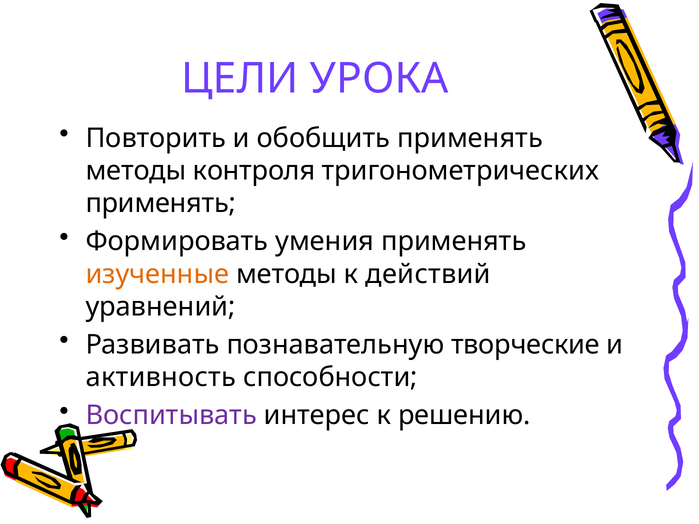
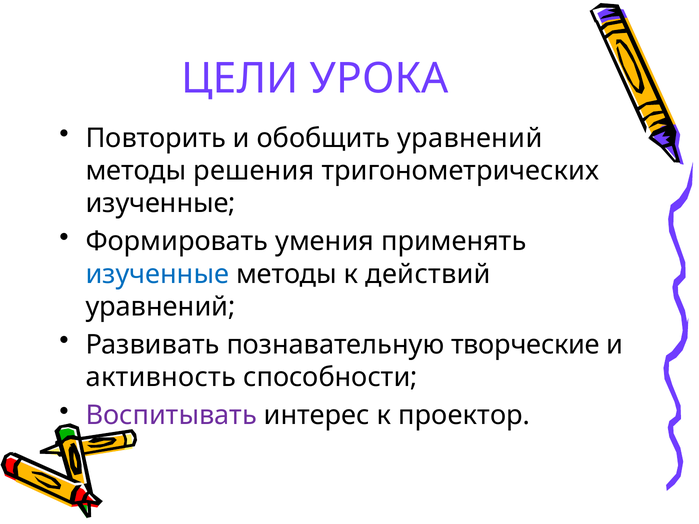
обобщить применять: применять -> уравнений (470, 138)
контроля: контроля -> решения (254, 171)
применять: применять -> изученные (161, 203)
изученные colour: orange -> blue (157, 274)
решению: решению -> проектор (464, 416)
